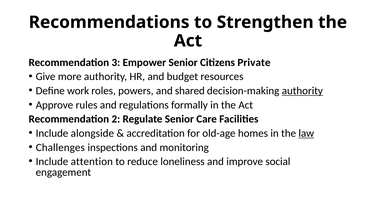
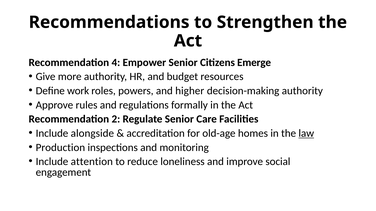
3: 3 -> 4 (116, 63)
Private: Private -> Emerge (254, 63)
shared: shared -> higher (190, 91)
authority underline: present -> none (302, 91)
Challenges: Challenges -> Production (60, 148)
